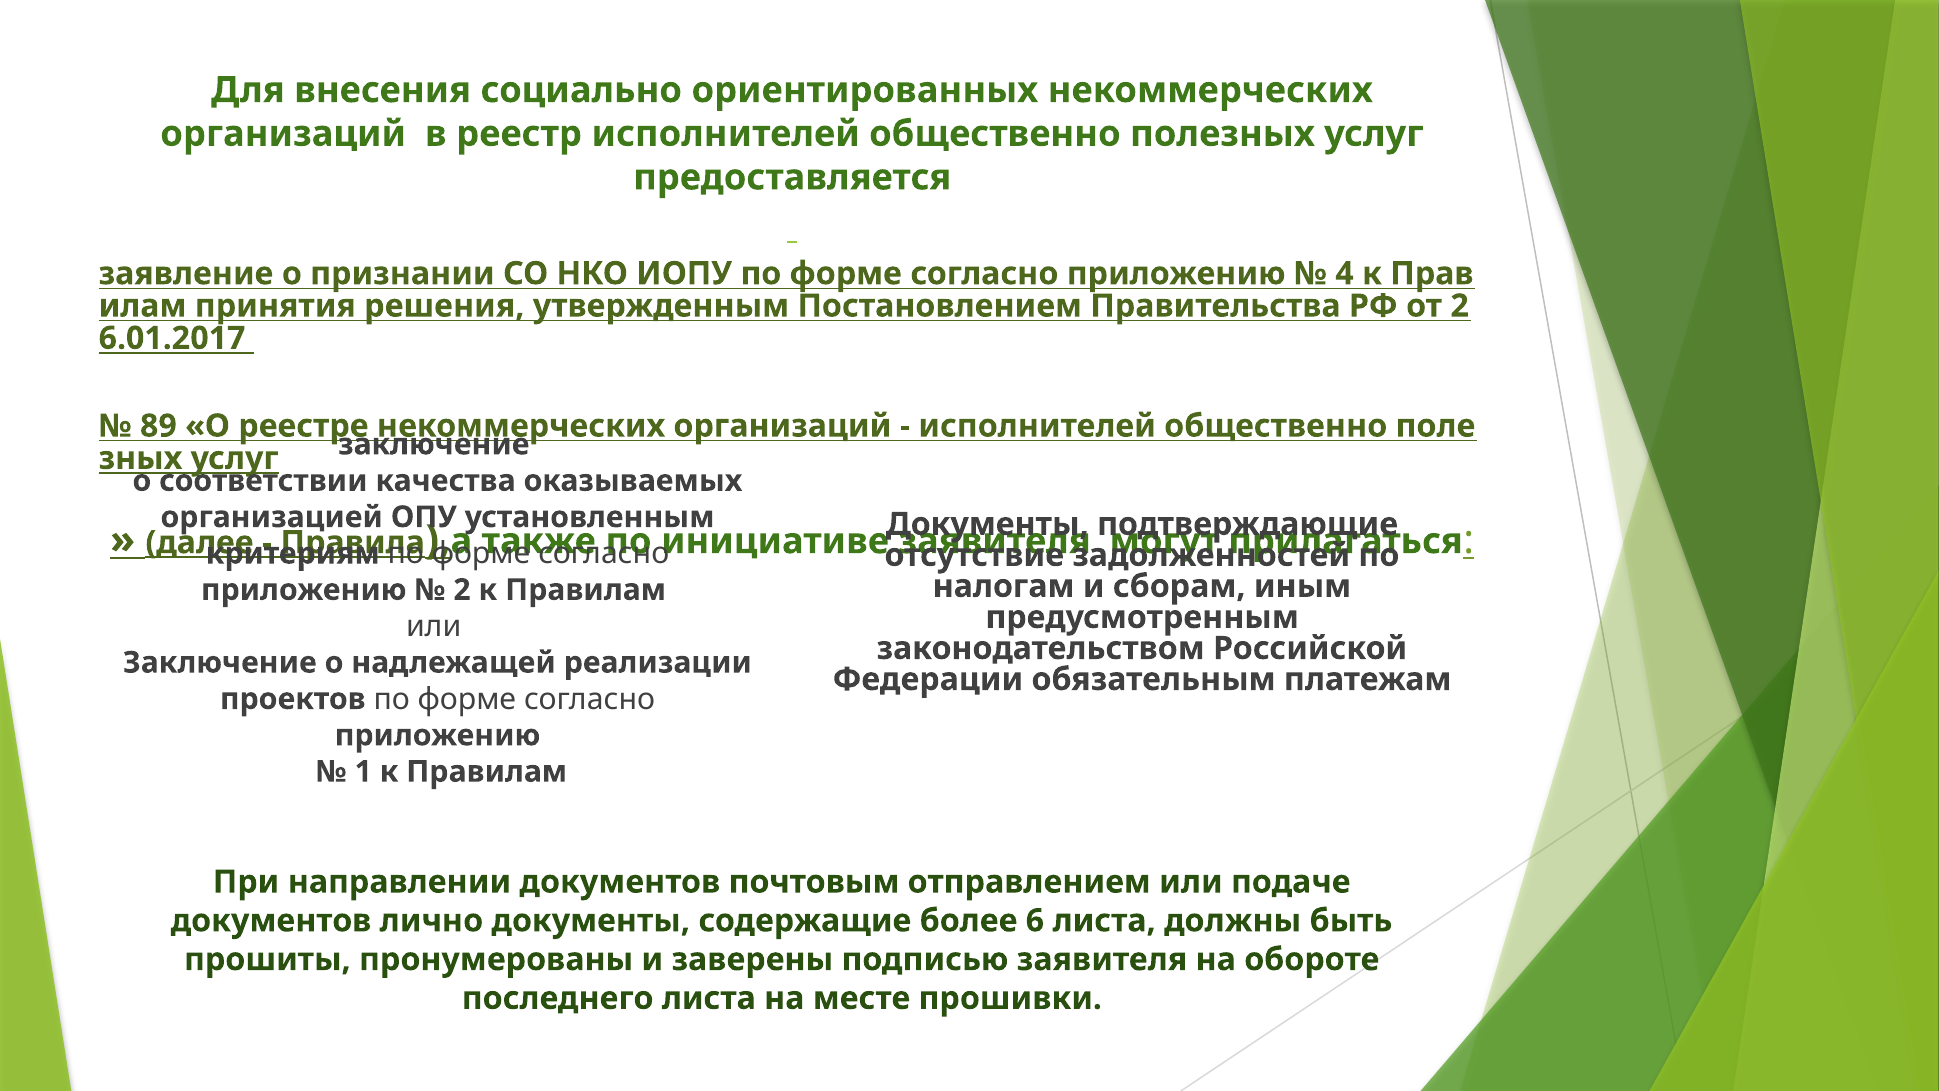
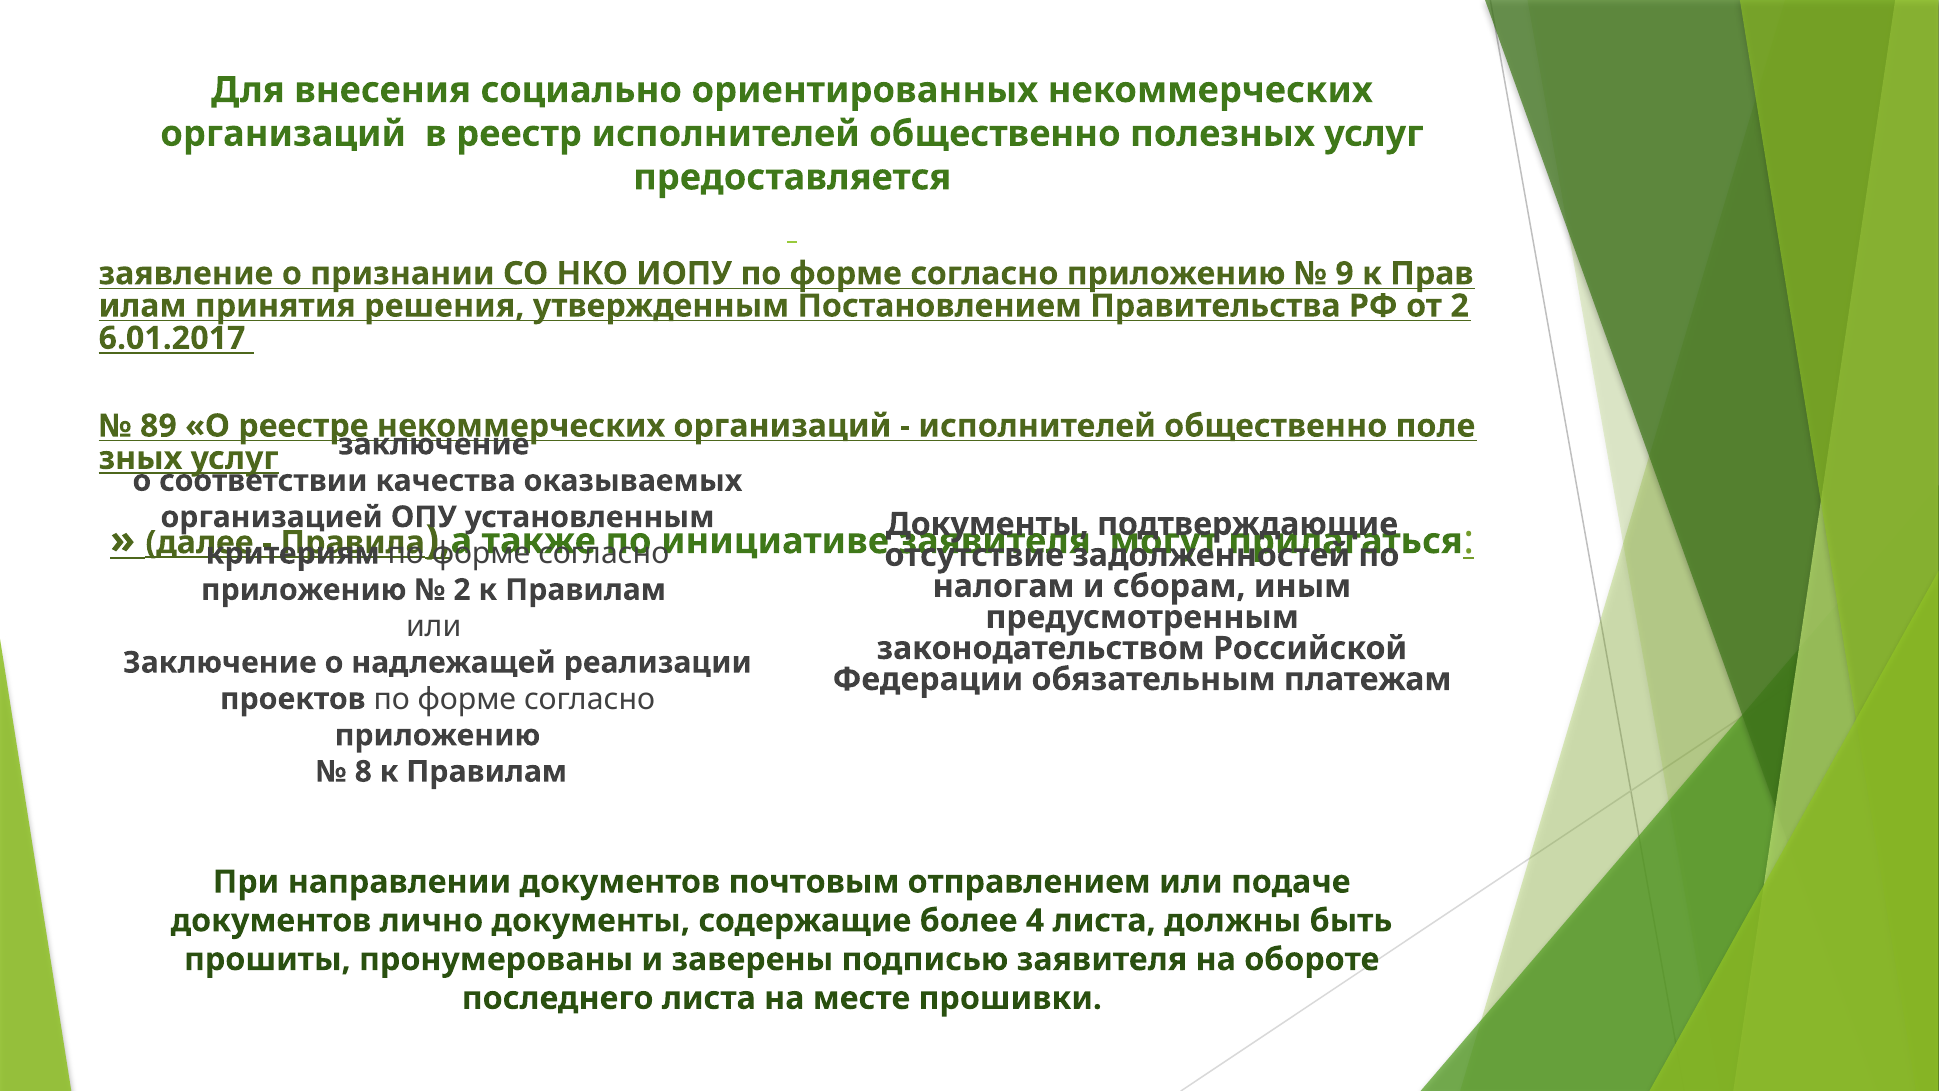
4: 4 -> 9 (1344, 274)
1: 1 -> 8 (363, 772)
6: 6 -> 4 (1035, 920)
